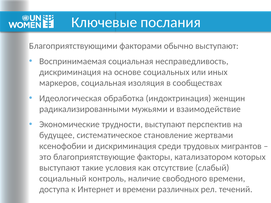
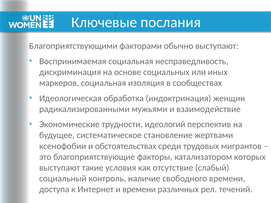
трудности выступают: выступают -> идеологий (165, 125)
и дискриминация: дискриминация -> обстоятельствах (126, 146)
